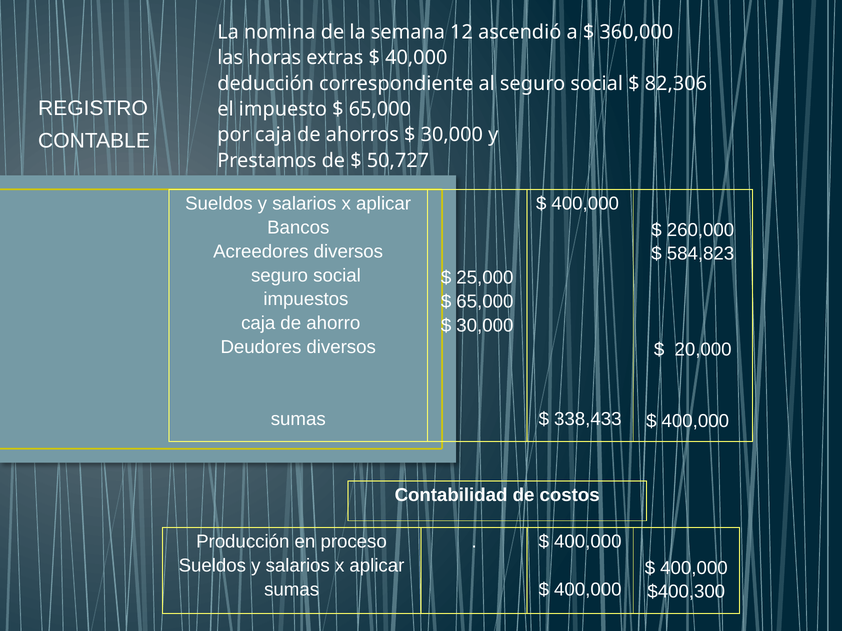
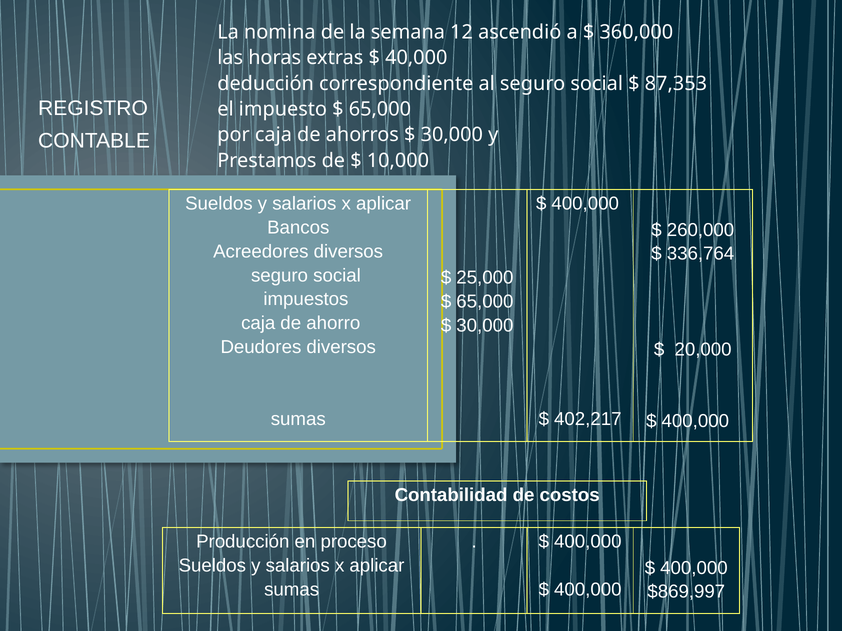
82,306: 82,306 -> 87,353 (676, 84)
50,727: 50,727 -> 10,000 (398, 161)
584,823: 584,823 -> 336,764 (701, 254)
338,433: 338,433 -> 402,217 (588, 419)
$400,300: $400,300 -> $869,997 (686, 592)
